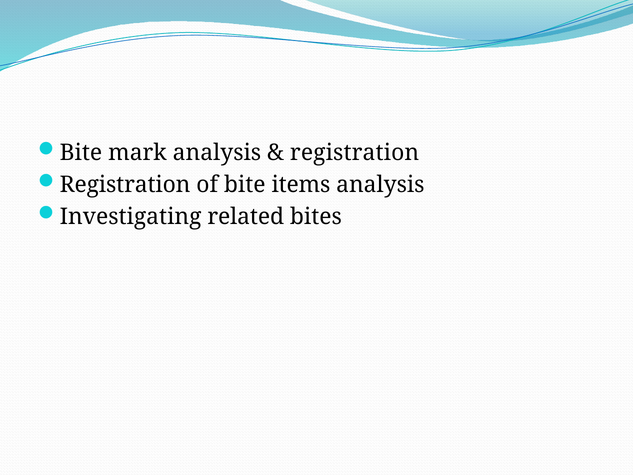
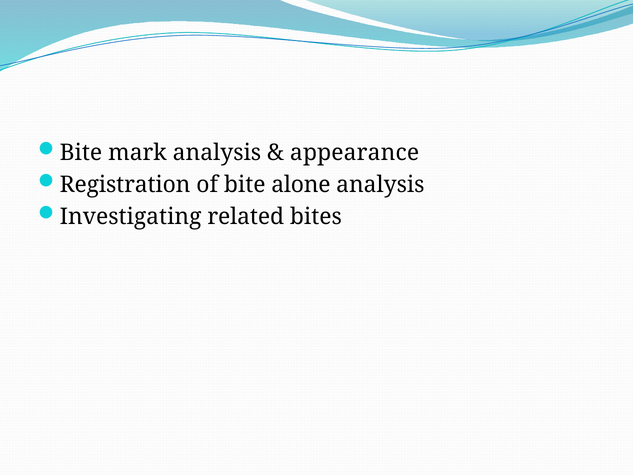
registration: registration -> appearance (355, 152)
items: items -> alone (301, 184)
